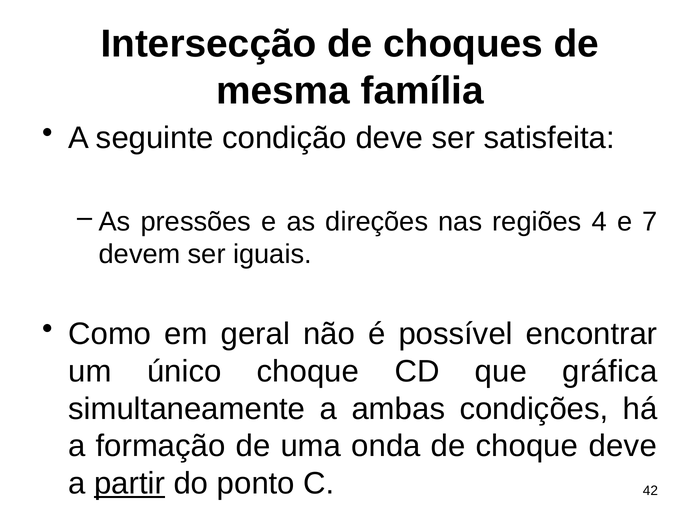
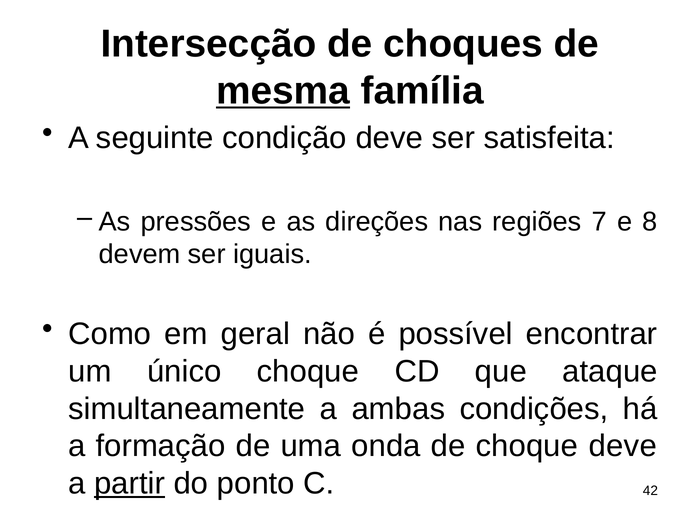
mesma underline: none -> present (283, 91)
4: 4 -> 7 (599, 222)
7: 7 -> 8 (650, 222)
gráfica: gráfica -> ataque (610, 371)
